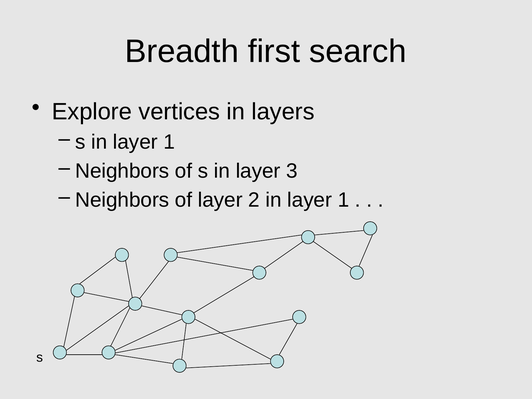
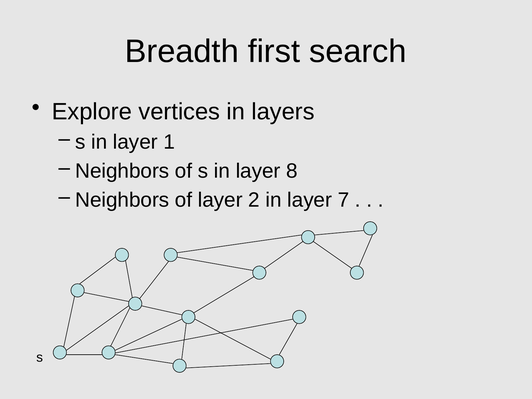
3: 3 -> 8 (292, 171)
2 in layer 1: 1 -> 7 (344, 200)
